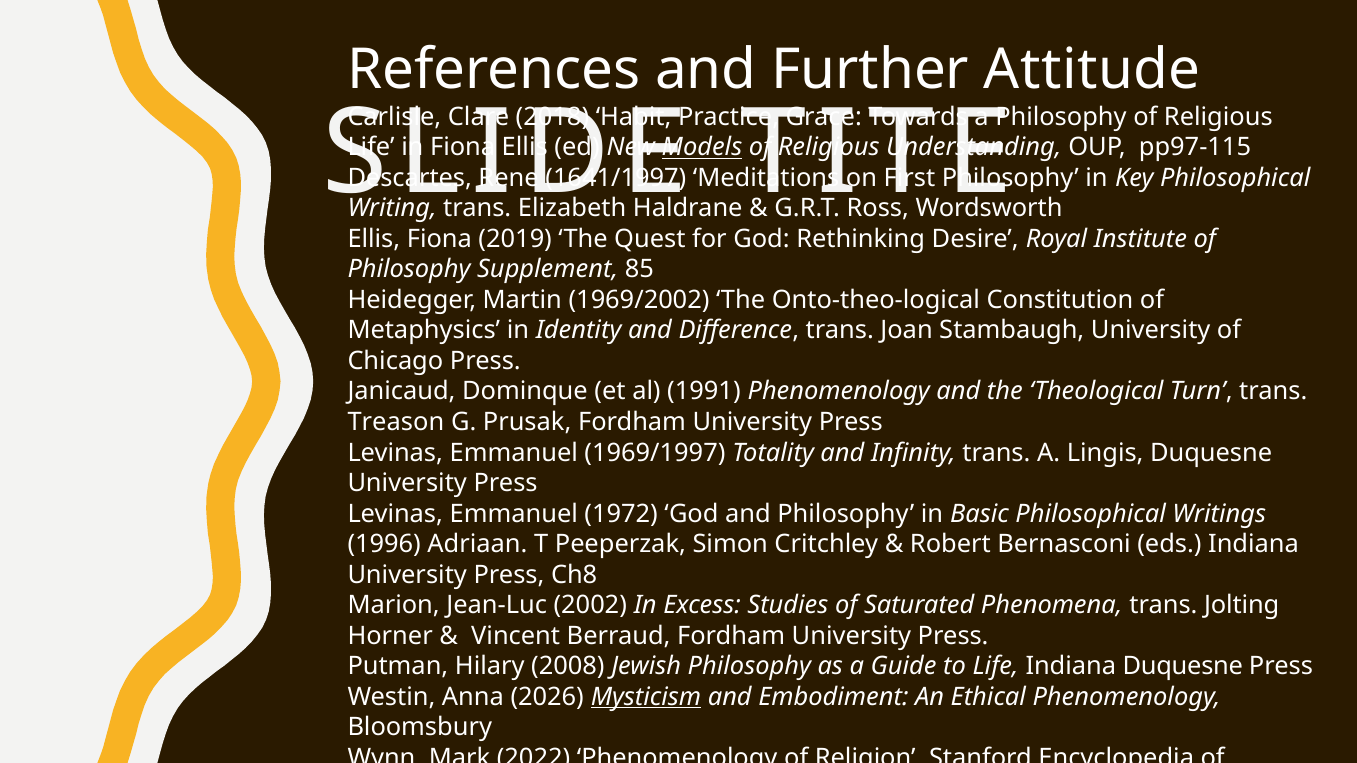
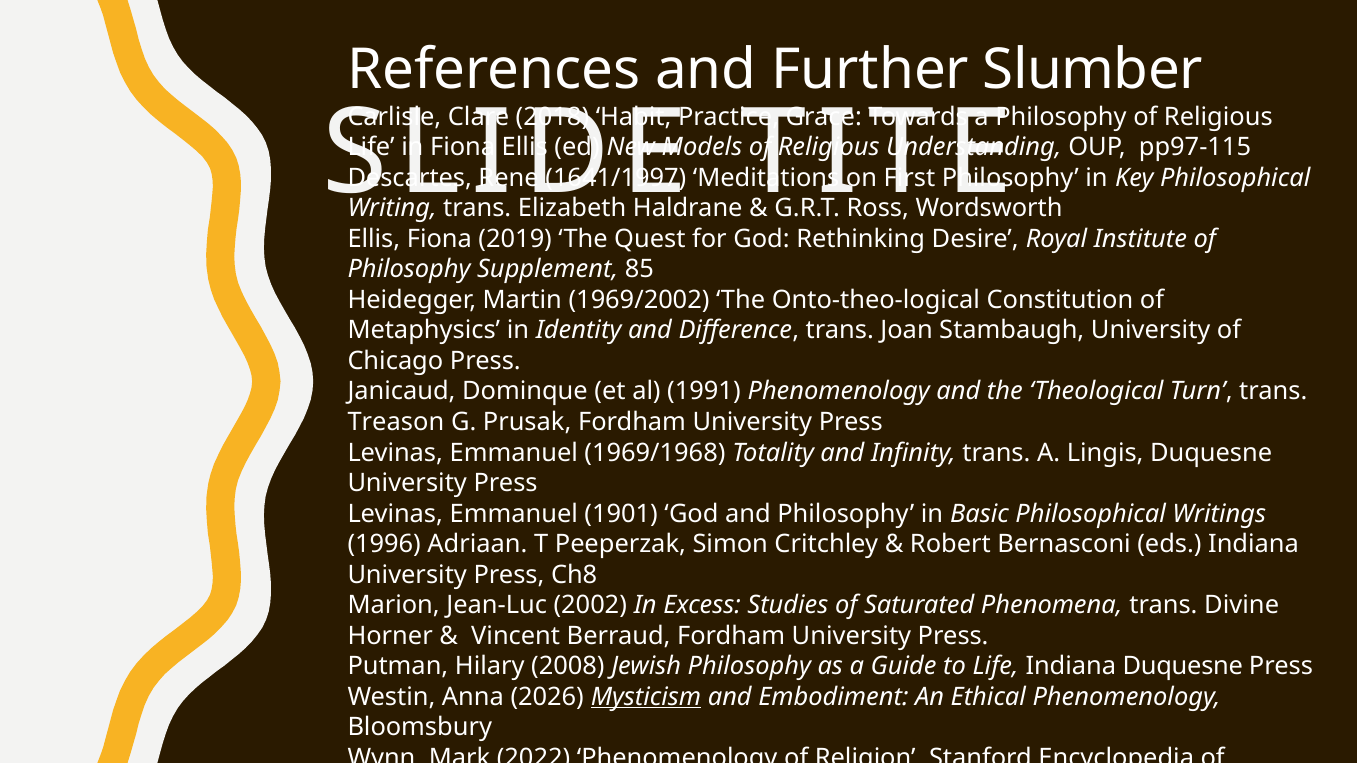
Attitude: Attitude -> Slumber (1093, 70)
Models underline: present -> none (702, 147)
1969/1997: 1969/1997 -> 1969/1968 (655, 453)
1972: 1972 -> 1901 (621, 514)
Jolting: Jolting -> Divine (1242, 605)
